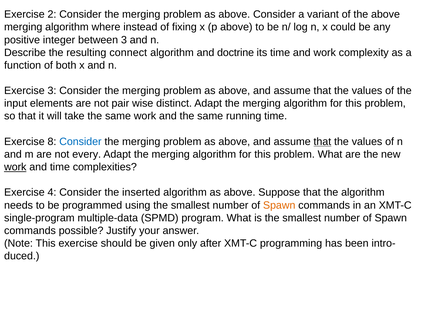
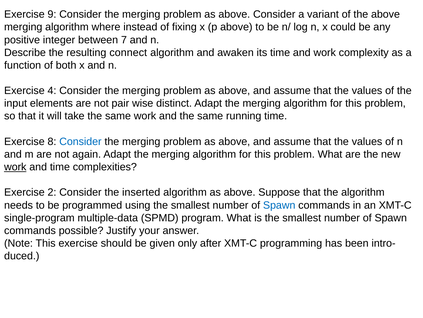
2: 2 -> 9 (52, 14)
between 3: 3 -> 7 (124, 40)
doctrine: doctrine -> awaken (236, 52)
Exercise 3: 3 -> 4 (52, 91)
that underline: present -> none (322, 141)
every: every -> again (87, 154)
4: 4 -> 2 (52, 192)
Spawn colour: orange -> blue (279, 205)
